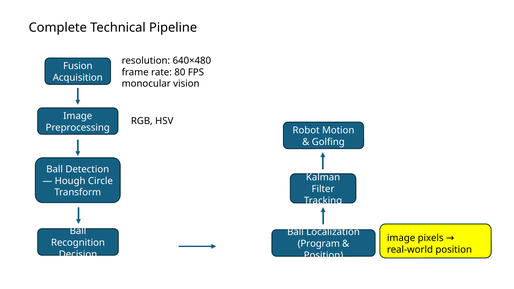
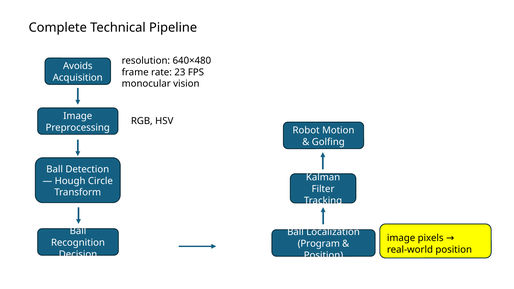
Fusion: Fusion -> Avoids (78, 66)
80: 80 -> 23 (180, 72)
